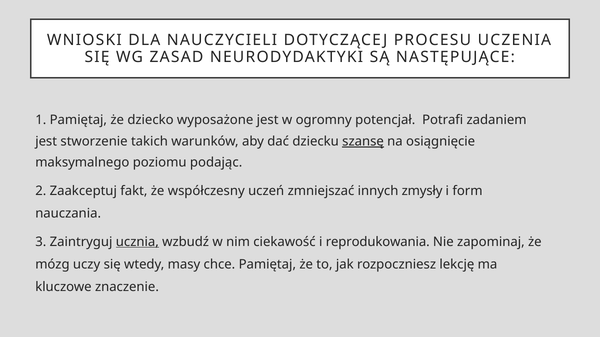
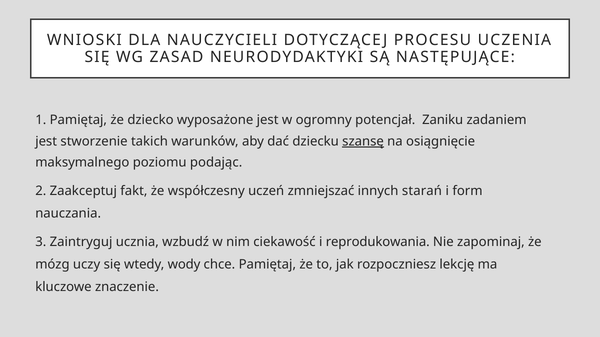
Potrafi: Potrafi -> Zaniku (443, 120)
zmysły: zmysły -> starań (422, 191)
ucznia underline: present -> none (137, 242)
masy: masy -> wody (184, 265)
